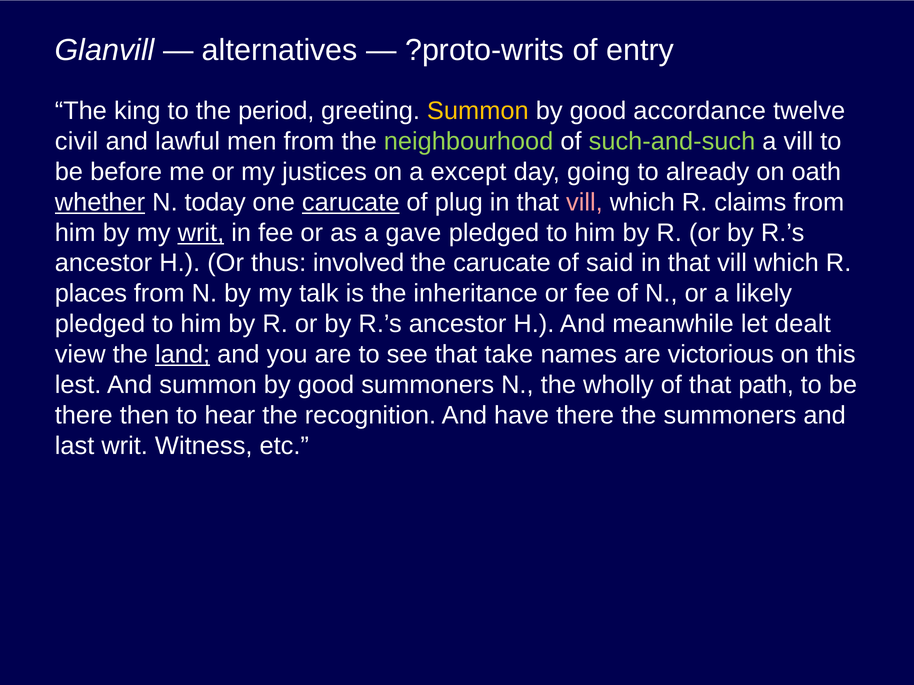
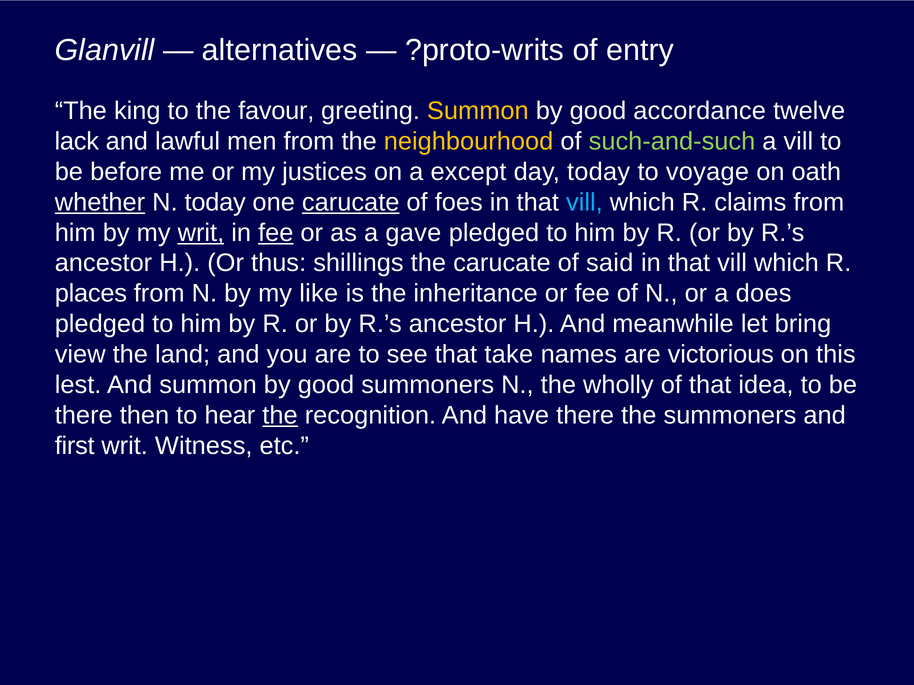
period: period -> favour (276, 111)
civil: civil -> lack (77, 141)
neighbourhood colour: light green -> yellow (469, 141)
day going: going -> today (599, 172)
already: already -> voyage (707, 172)
plug: plug -> foes (459, 202)
vill colour: pink -> light blue (584, 202)
fee underline: none -> present (276, 233)
involved: involved -> shillings (358, 263)
talk: talk -> like (319, 294)
likely: likely -> does (764, 294)
dealt: dealt -> bring (803, 324)
land underline: present -> none (183, 355)
path: path -> idea (766, 385)
the underline: none -> present (280, 416)
last: last -> first (75, 446)
